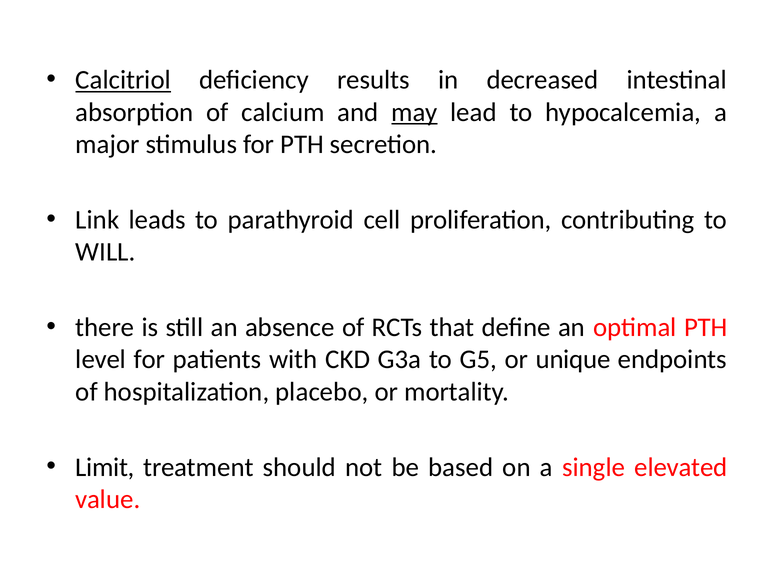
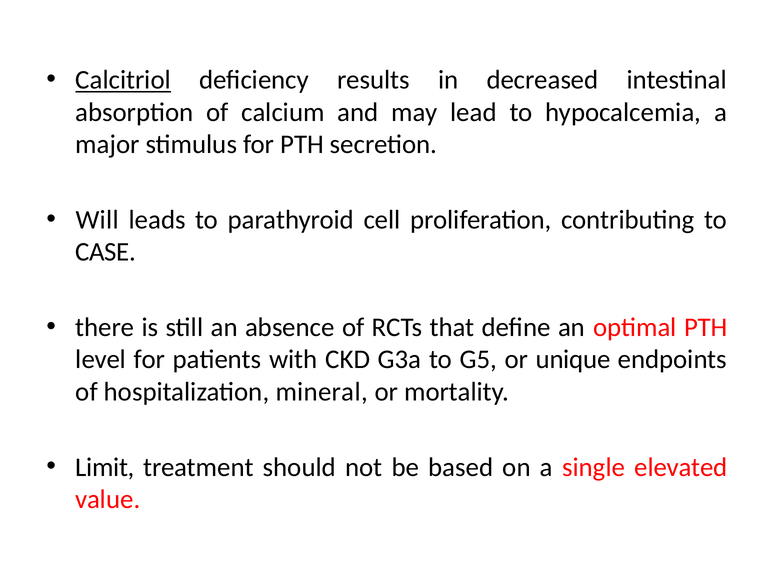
may underline: present -> none (414, 112)
Link: Link -> Will (97, 220)
WILL: WILL -> CASE (106, 252)
placebo: placebo -> mineral (322, 392)
